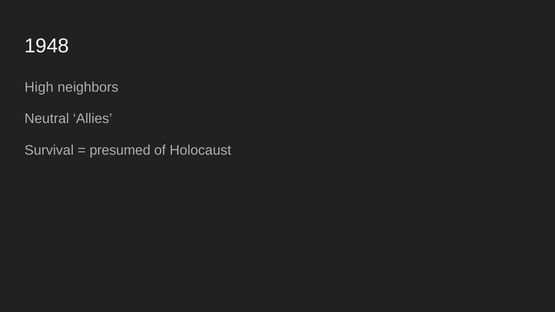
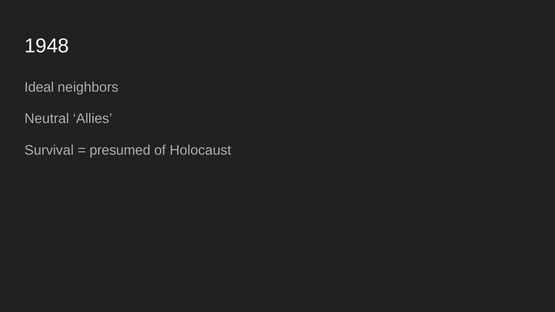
High: High -> Ideal (39, 87)
